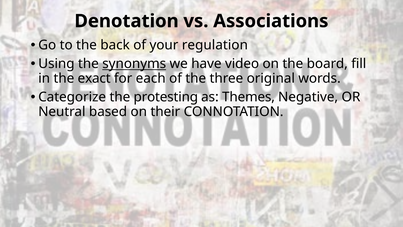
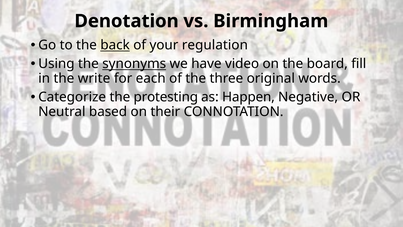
Associations: Associations -> Birmingham (271, 21)
back underline: none -> present (115, 45)
exact: exact -> write (94, 78)
Themes: Themes -> Happen (248, 97)
